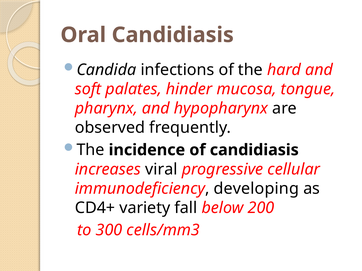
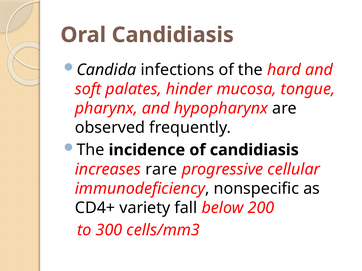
viral: viral -> rare (161, 170)
developing: developing -> nonspecific (256, 189)
